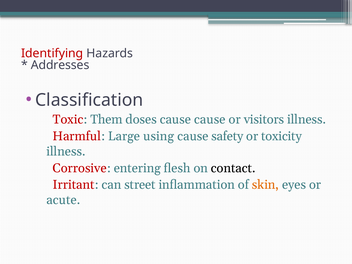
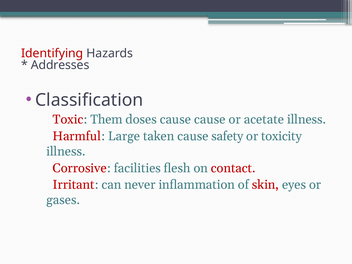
visitors: visitors -> acetate (264, 119)
using: using -> taken (159, 136)
entering: entering -> facilities (137, 168)
contact colour: black -> red (233, 168)
street: street -> never (140, 185)
skin colour: orange -> red (265, 185)
acute: acute -> gases (63, 200)
